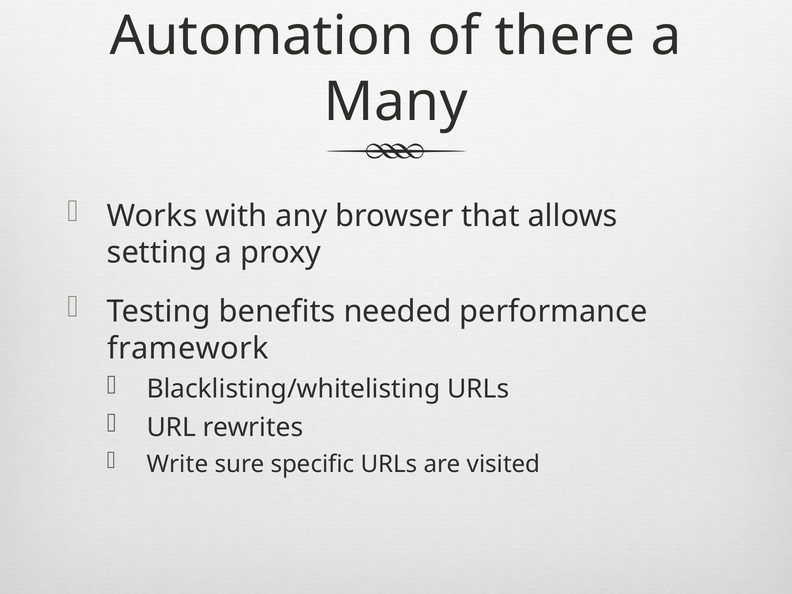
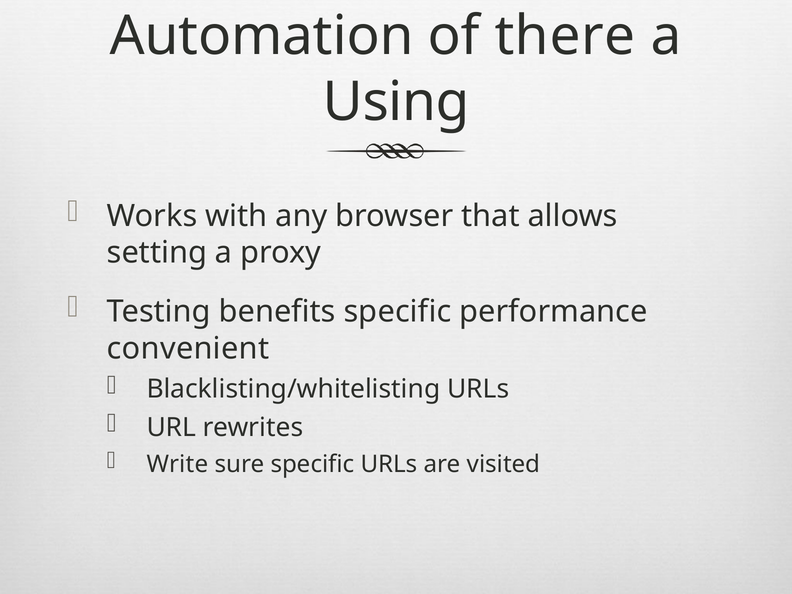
Many: Many -> Using (396, 102)
benefits needed: needed -> specific (398, 312)
framework: framework -> convenient (188, 349)
